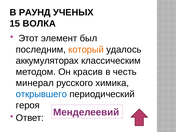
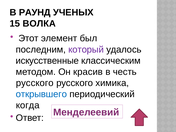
который colour: orange -> purple (86, 50)
аккумуляторах: аккумуляторах -> искусственные (47, 61)
минерал: минерал -> русского (35, 83)
героя: героя -> когда (28, 105)
